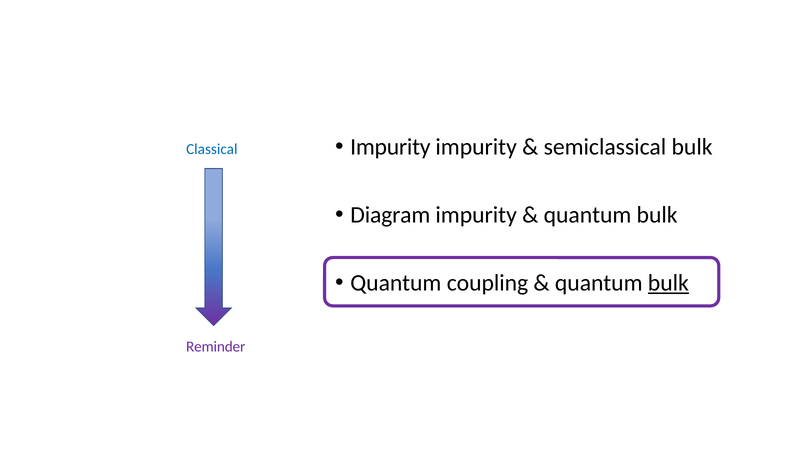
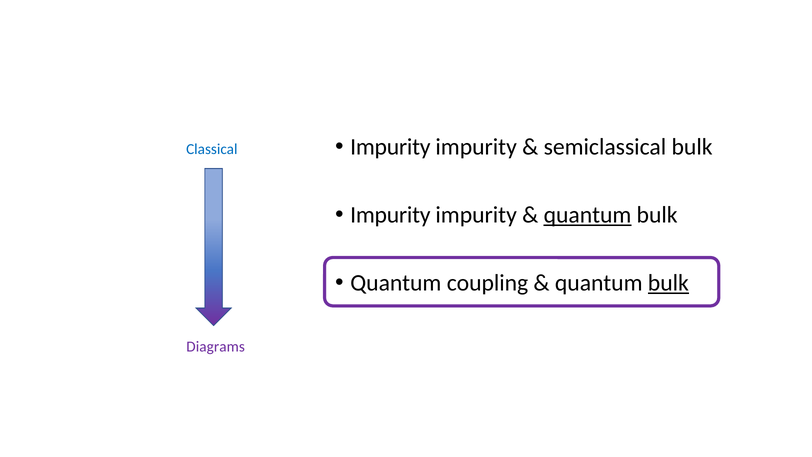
Diagram: Diagram -> Impurity (390, 215)
quantum underline: none -> present (588, 215)
Reminder: Reminder -> Diagrams (216, 346)
